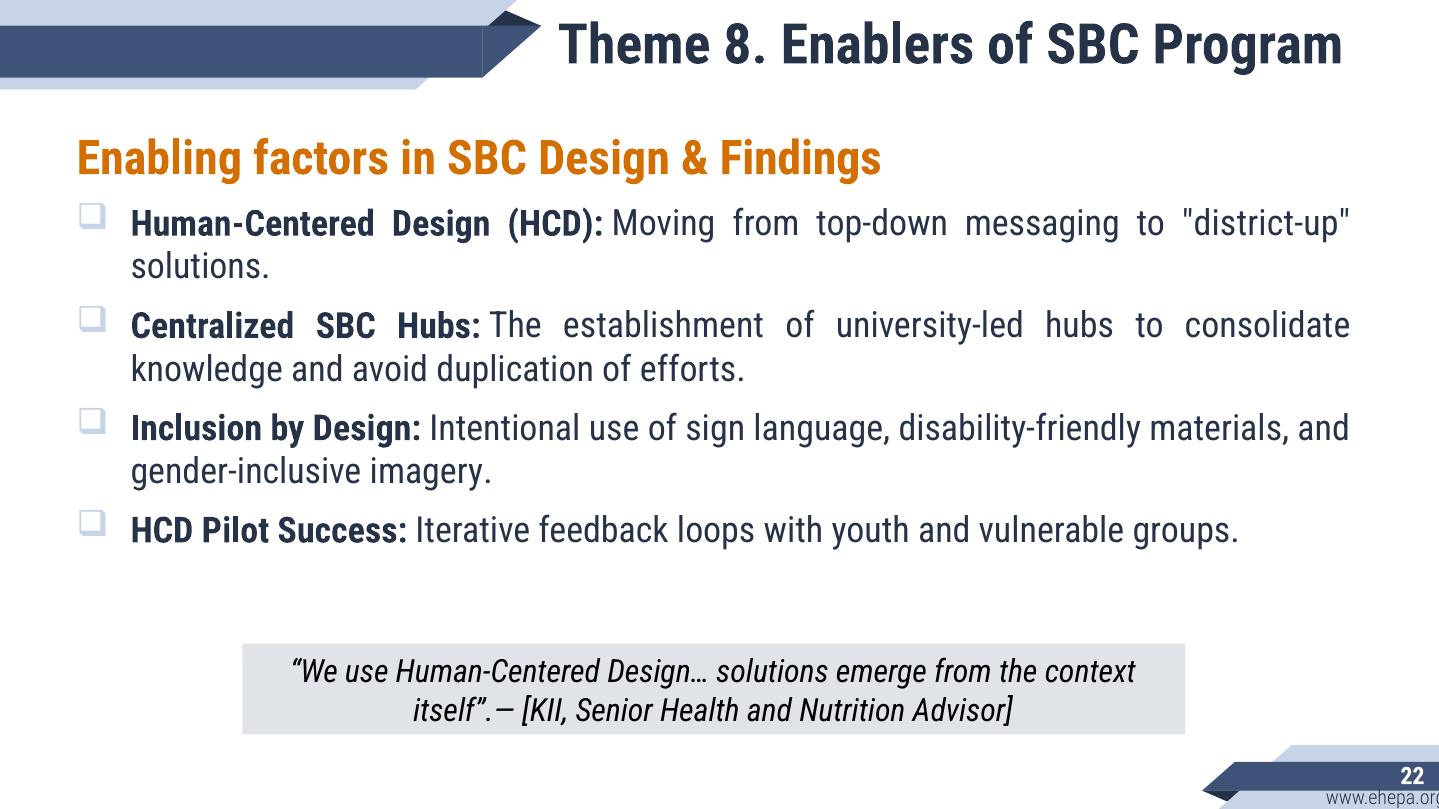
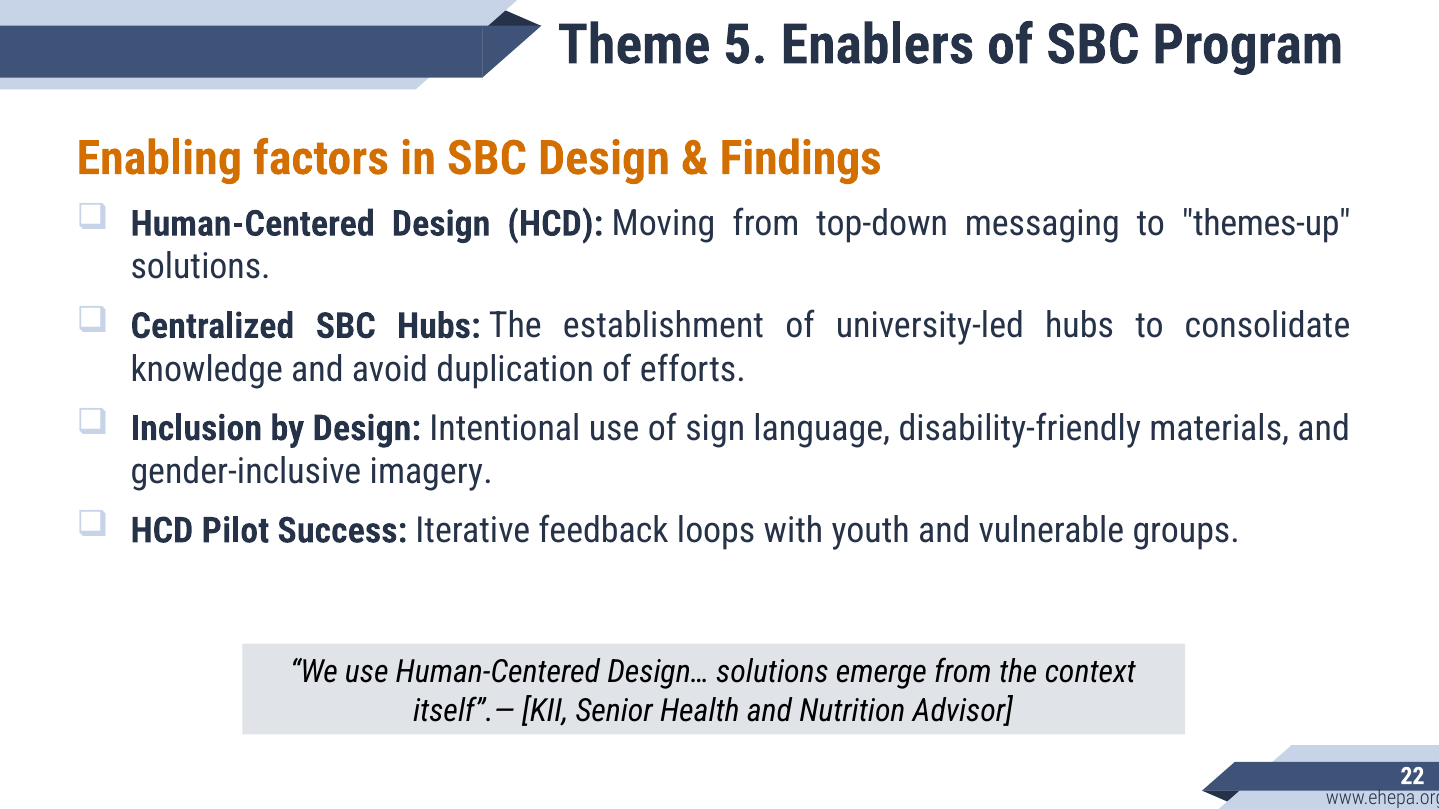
8: 8 -> 5 (745, 45)
district-up: district-up -> themes-up (1266, 224)
